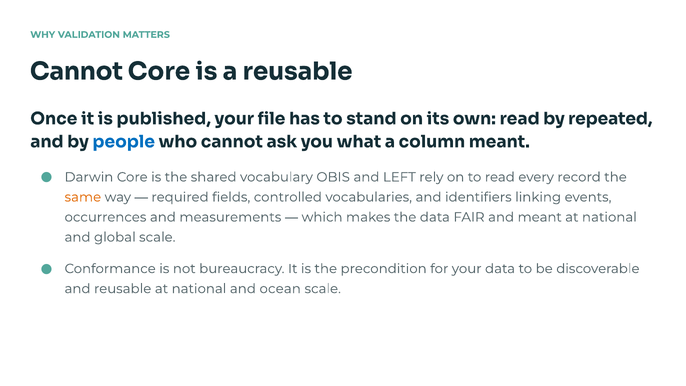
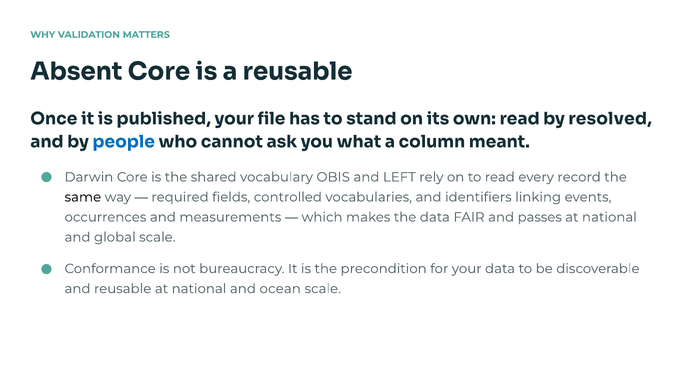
Cannot: Cannot -> Absent (76, 71)
repeated: repeated -> resolved (610, 119)
same colour: orange -> black (83, 197)
and meant: meant -> passes (540, 217)
